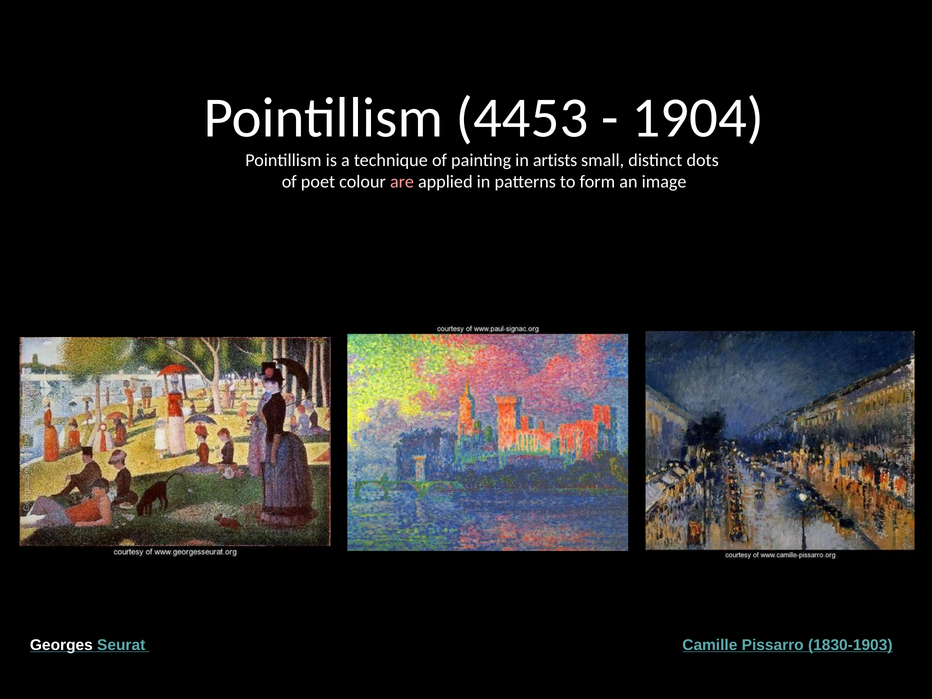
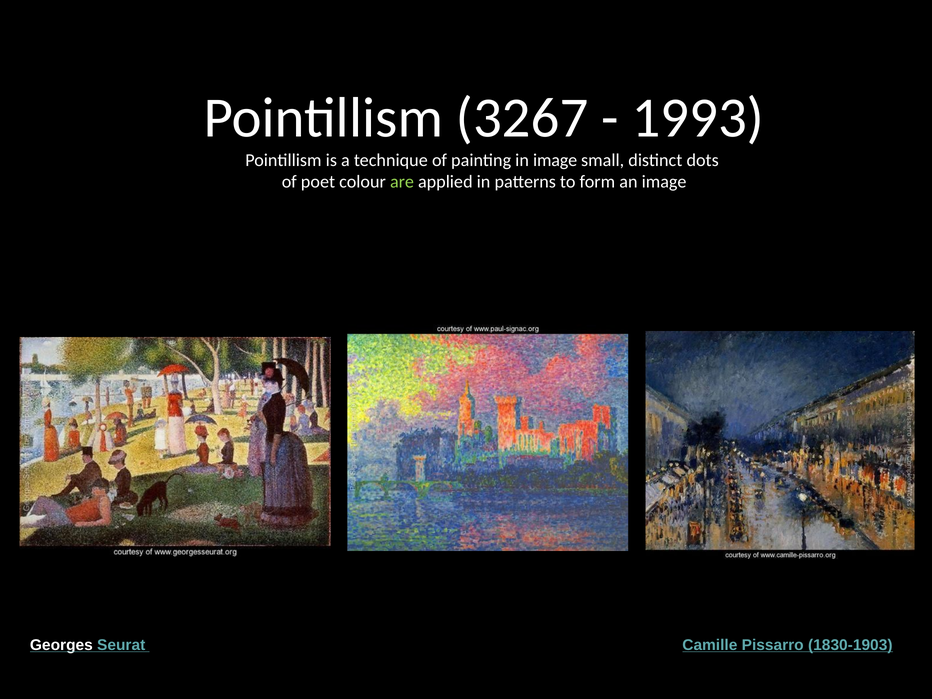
4453: 4453 -> 3267 (522, 118)
1904: 1904 -> 1993 (698, 118)
in artists: artists -> image (555, 160)
are colour: pink -> light green (402, 182)
